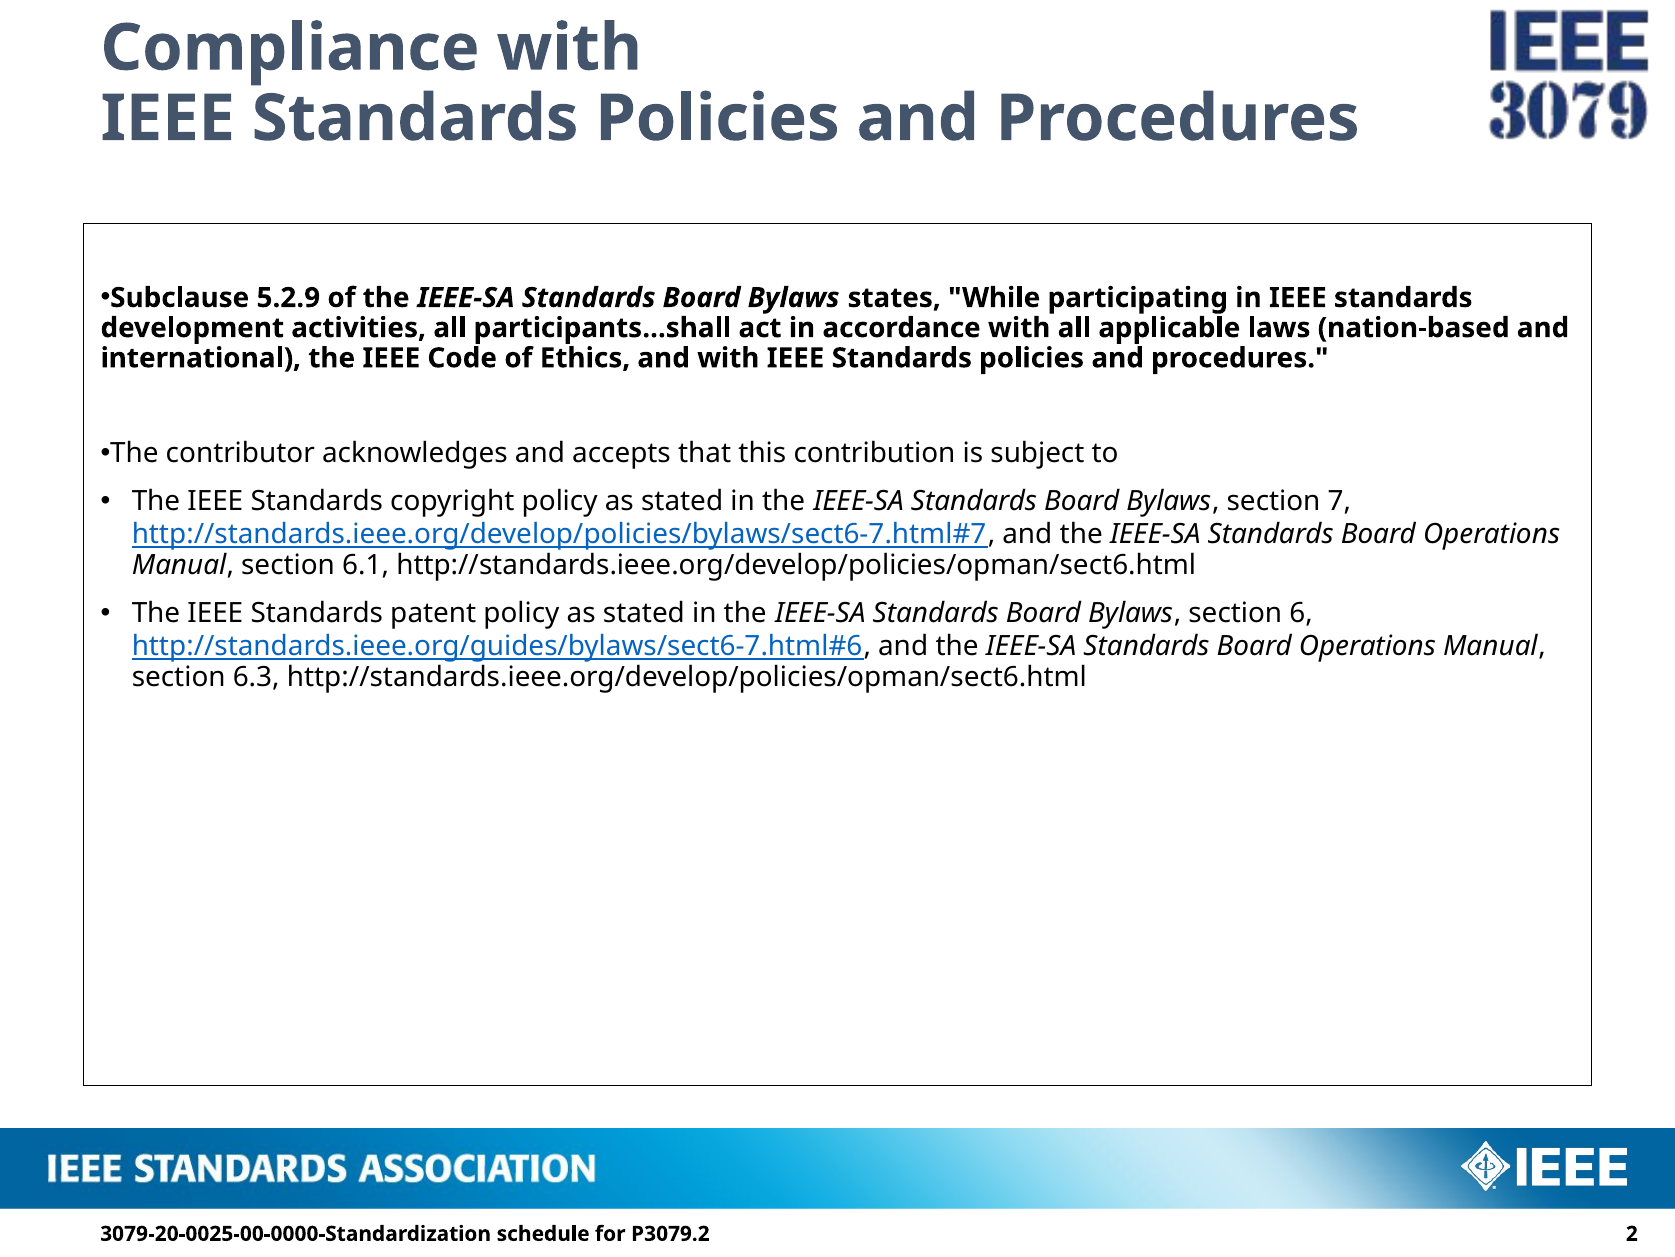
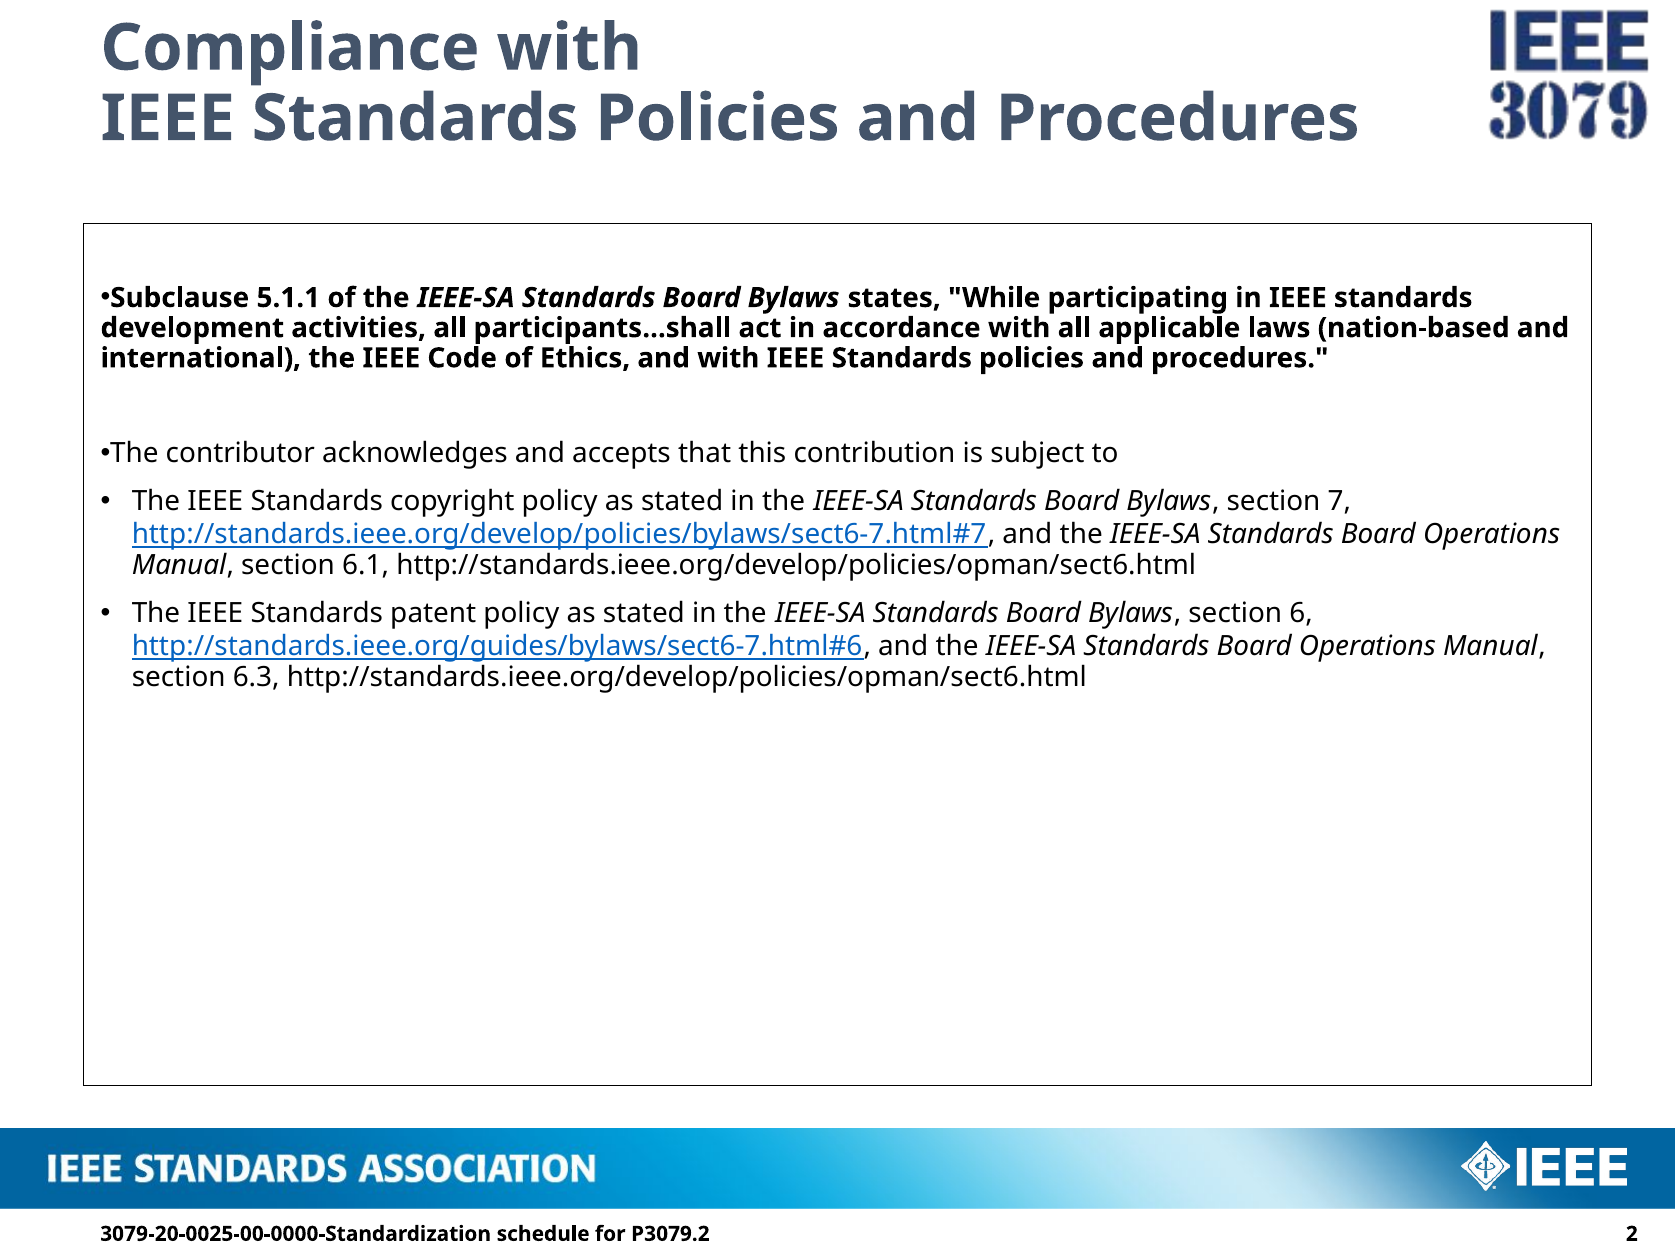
5.2.9: 5.2.9 -> 5.1.1 (288, 298)
